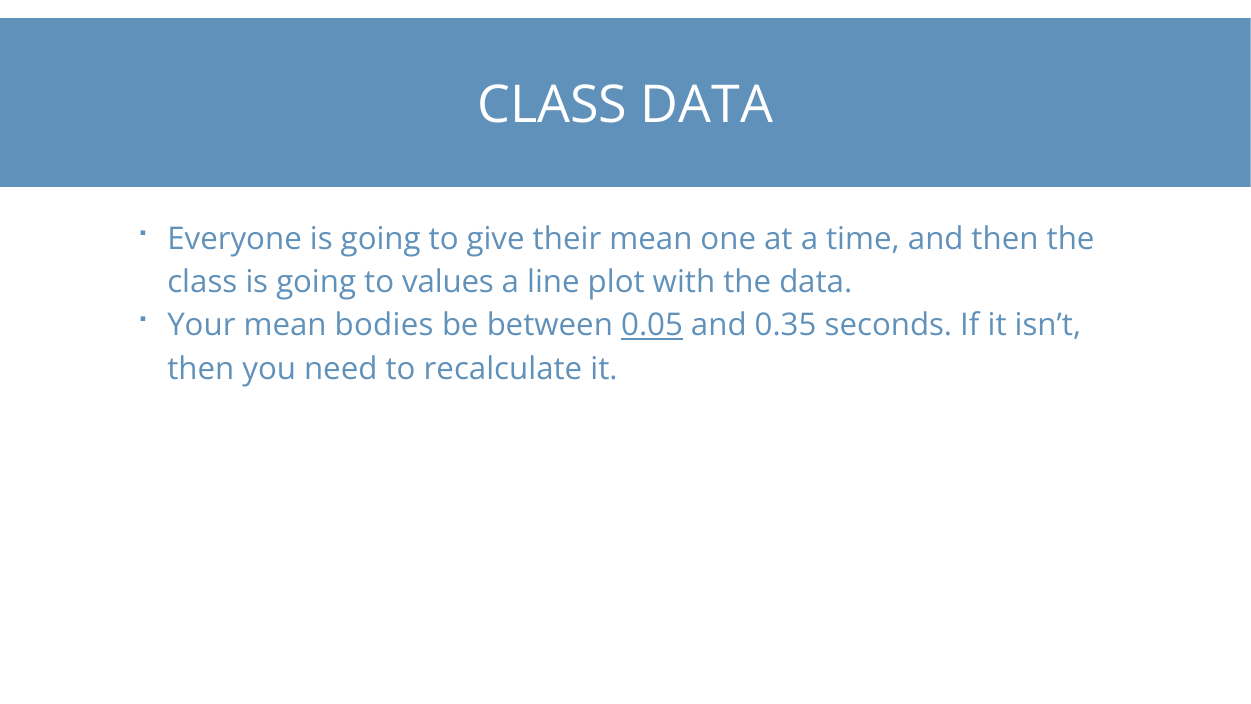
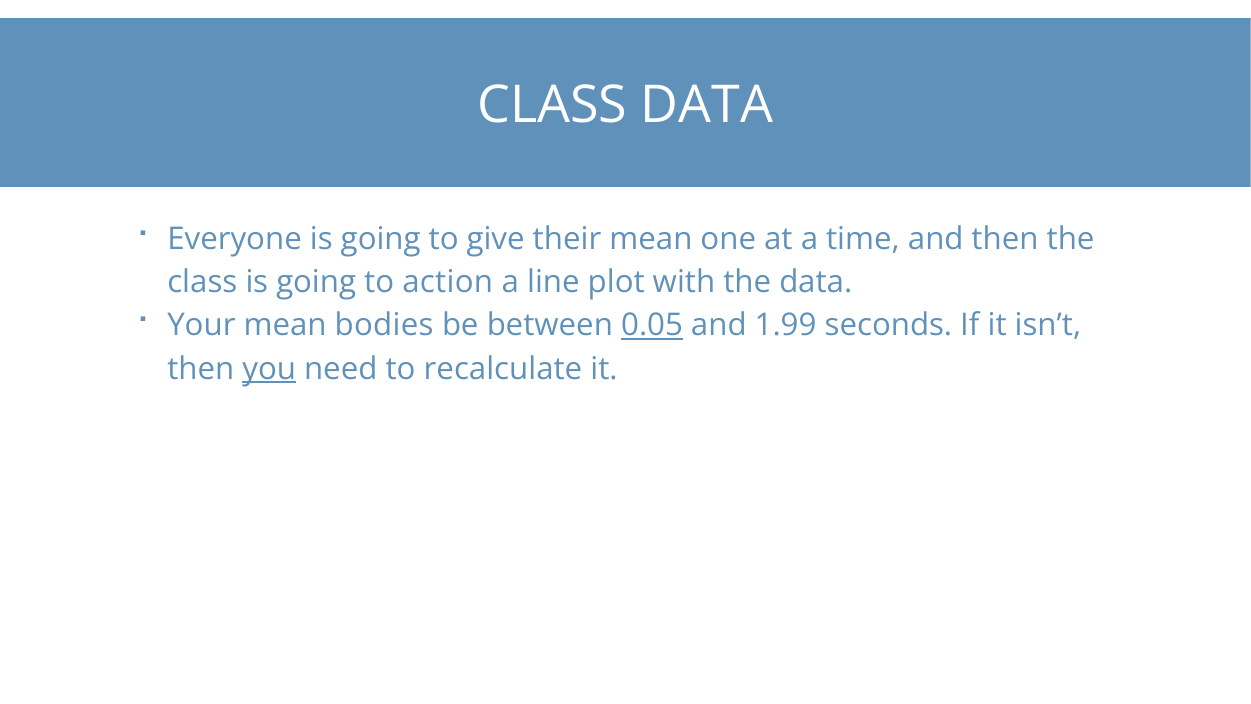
values: values -> action (448, 282)
0.35: 0.35 -> 1.99 (786, 326)
you underline: none -> present (269, 369)
